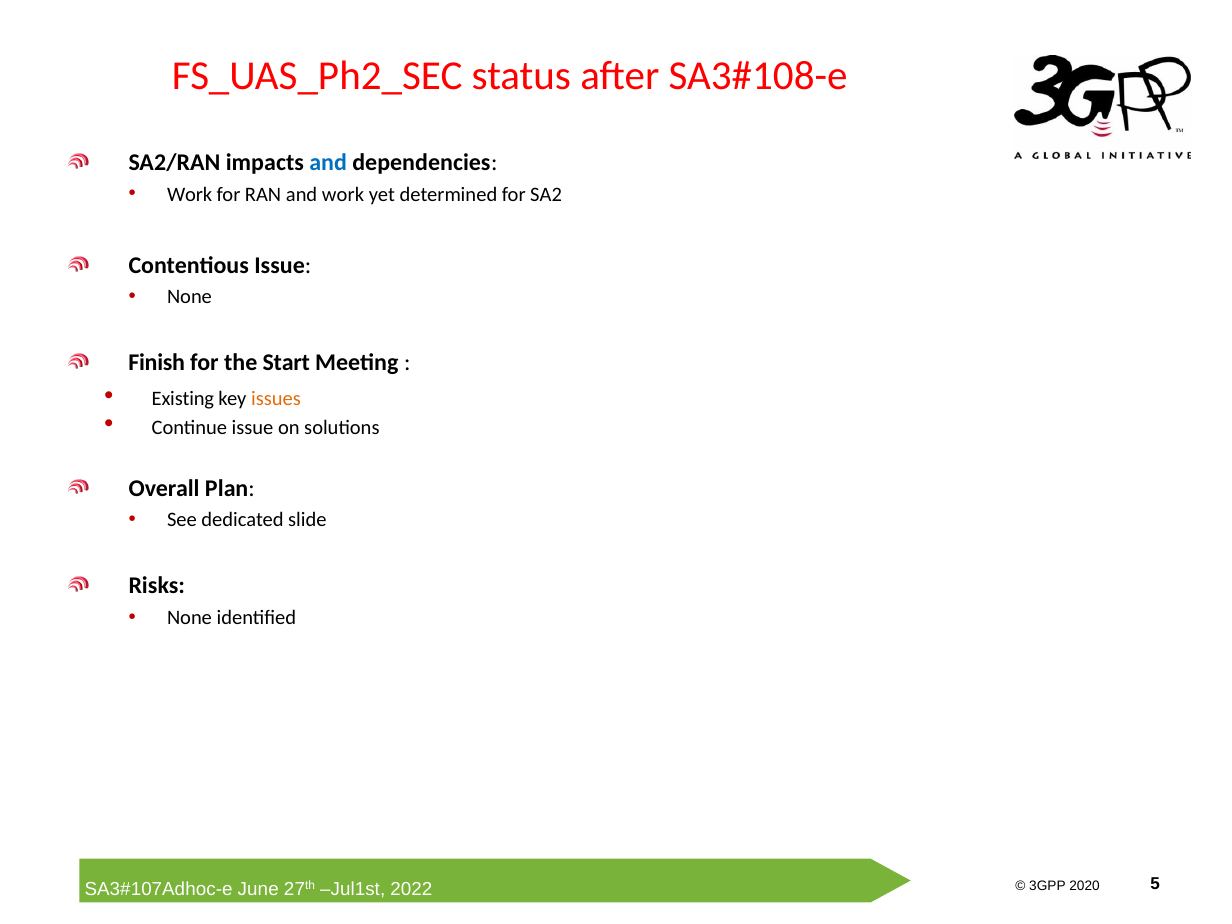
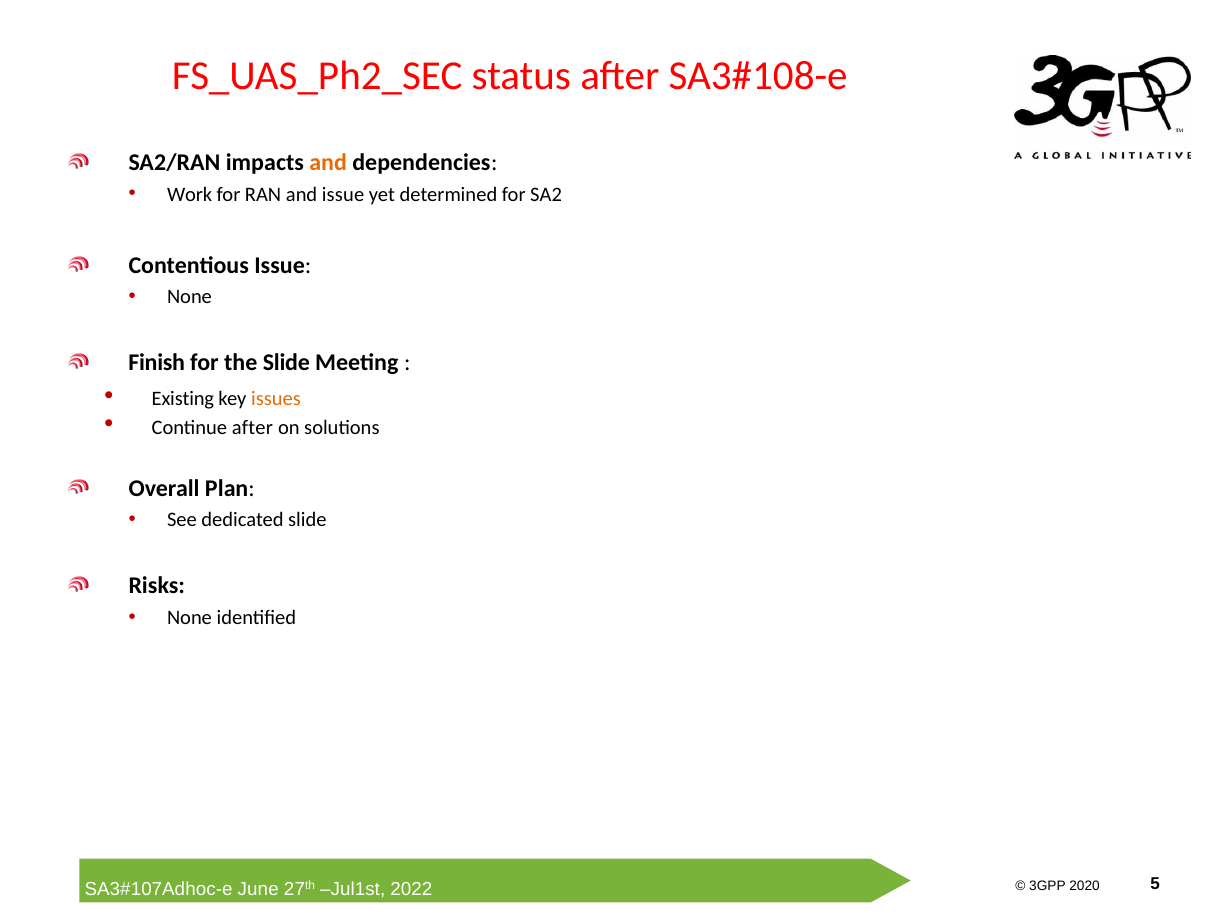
and colour: blue -> orange (328, 163)
and work: work -> issue (343, 194)
the Start: Start -> Slide (286, 363)
Continue issue: issue -> after (252, 427)
